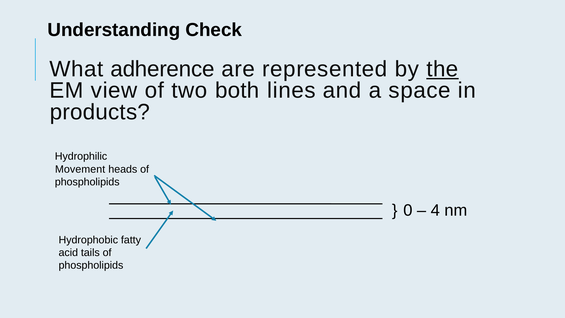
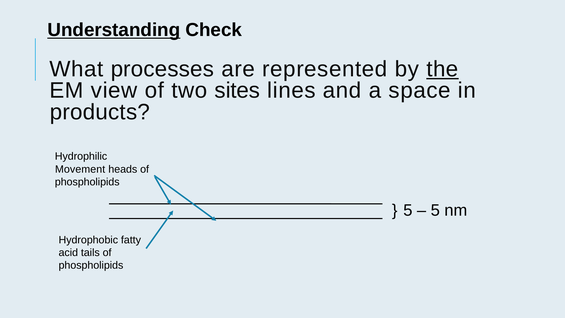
Understanding underline: none -> present (114, 30)
adherence: adherence -> processes (162, 69)
both: both -> sites (237, 90)
0: 0 -> 5 (408, 210)
4: 4 -> 5 (435, 210)
